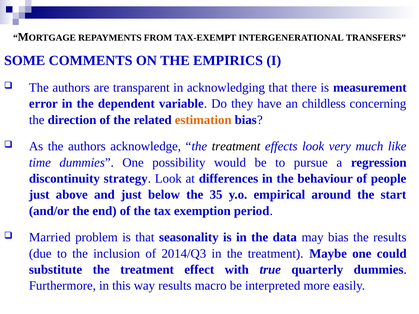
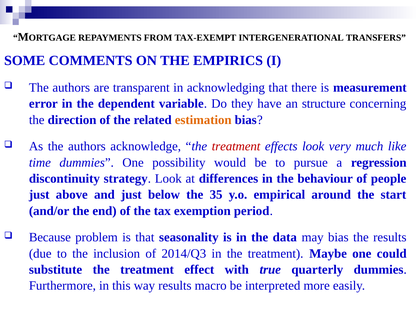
childless: childless -> structure (324, 104)
treatment colour: black -> red (236, 147)
Married: Married -> Because (50, 238)
